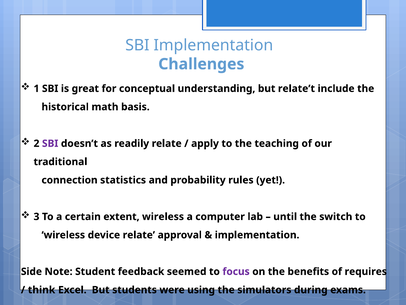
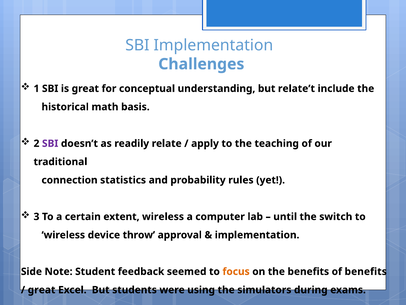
device relate: relate -> throw (139, 235)
focus colour: purple -> orange (236, 271)
of requires: requires -> benefits (366, 271)
think: think -> great (42, 289)
